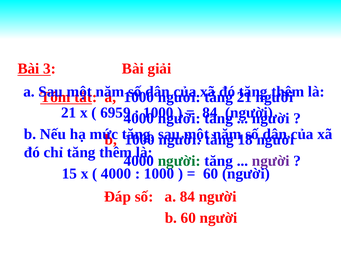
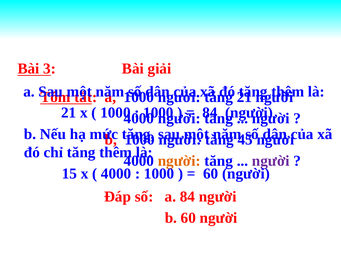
6959: 6959 -> 1000 (115, 113)
18: 18 -> 45 (245, 140)
người colour: green -> orange (179, 161)
